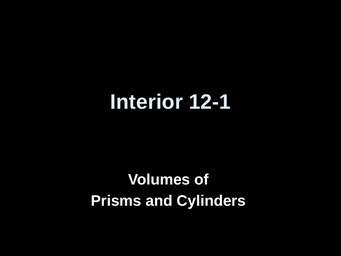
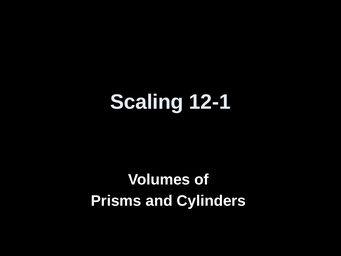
Interior: Interior -> Scaling (147, 102)
